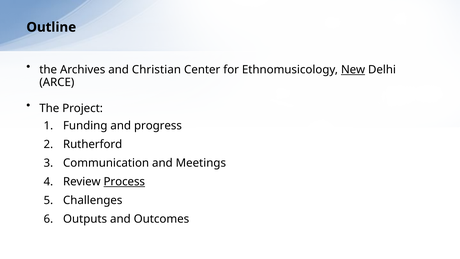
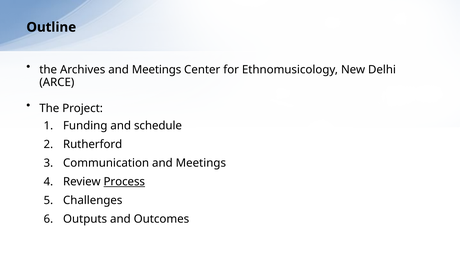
Archives and Christian: Christian -> Meetings (157, 70)
New underline: present -> none (353, 70)
progress: progress -> schedule (158, 126)
